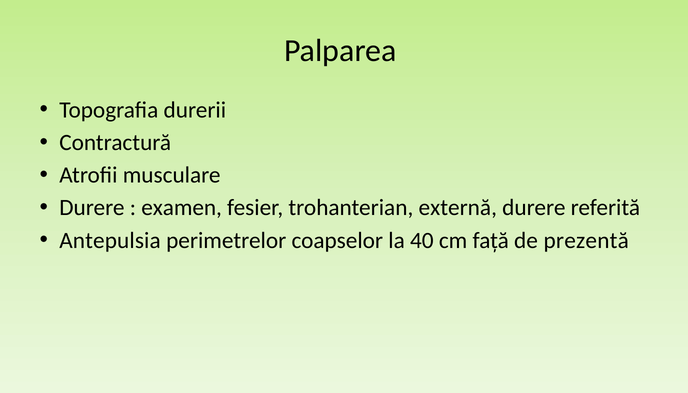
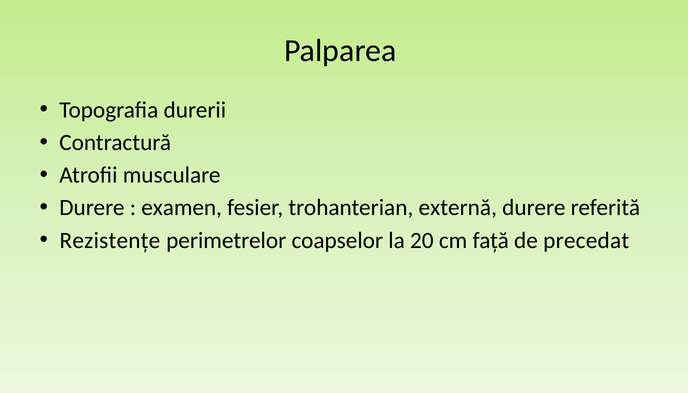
Antepulsia: Antepulsia -> Rezistențe (110, 240)
40: 40 -> 20 (422, 240)
prezentă: prezentă -> precedat (586, 240)
